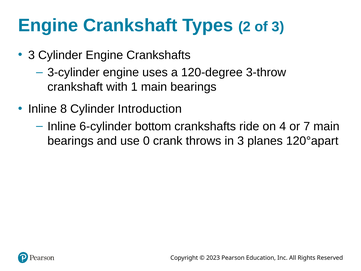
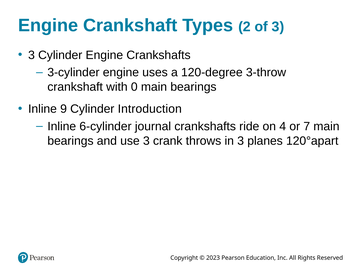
1: 1 -> 0 (134, 87)
8: 8 -> 9 (64, 109)
bottom: bottom -> journal (153, 126)
use 0: 0 -> 3 (146, 141)
